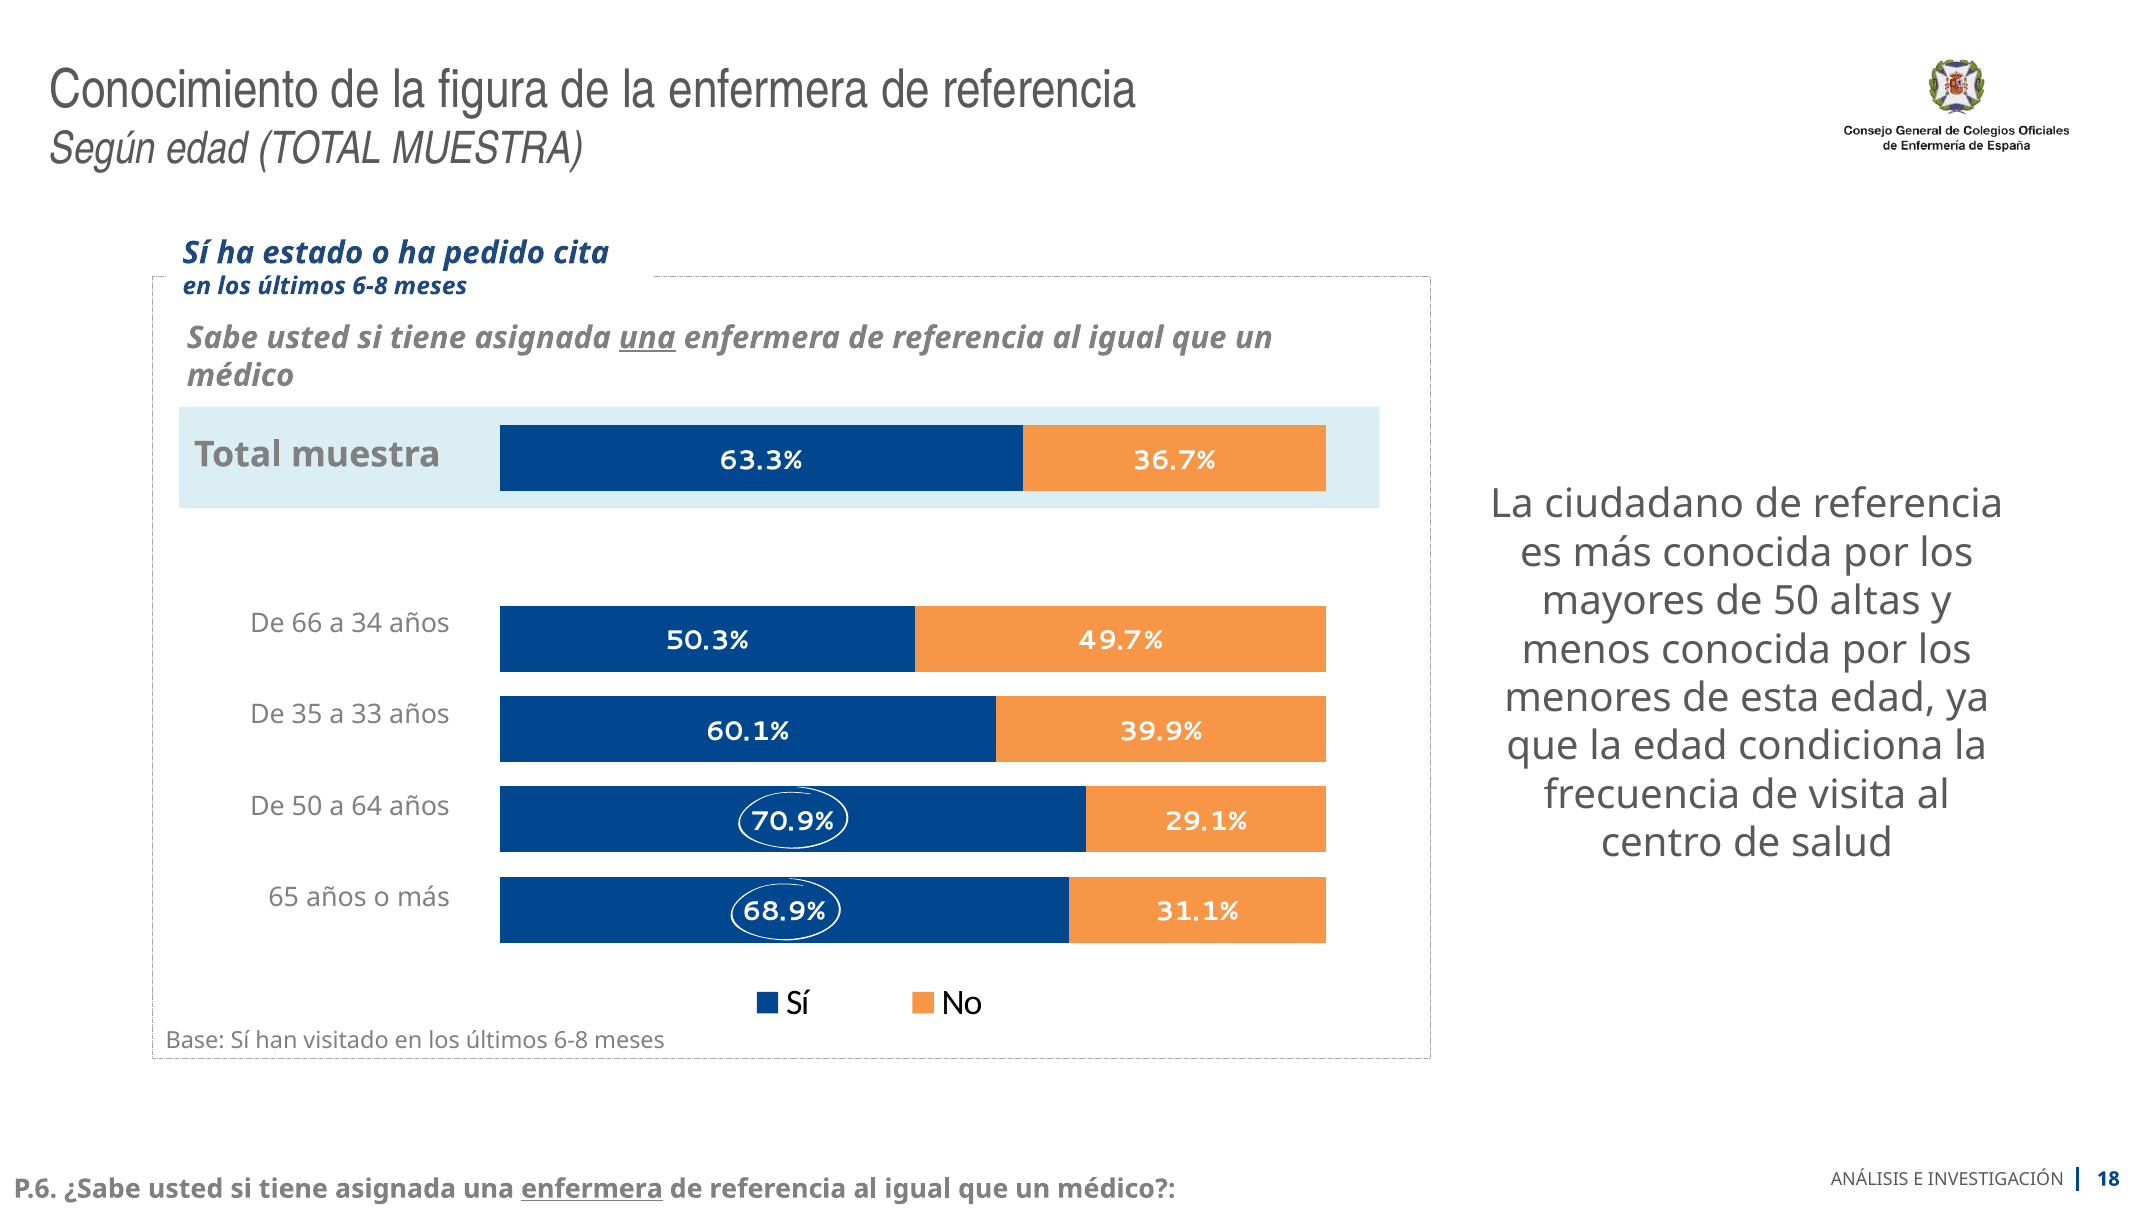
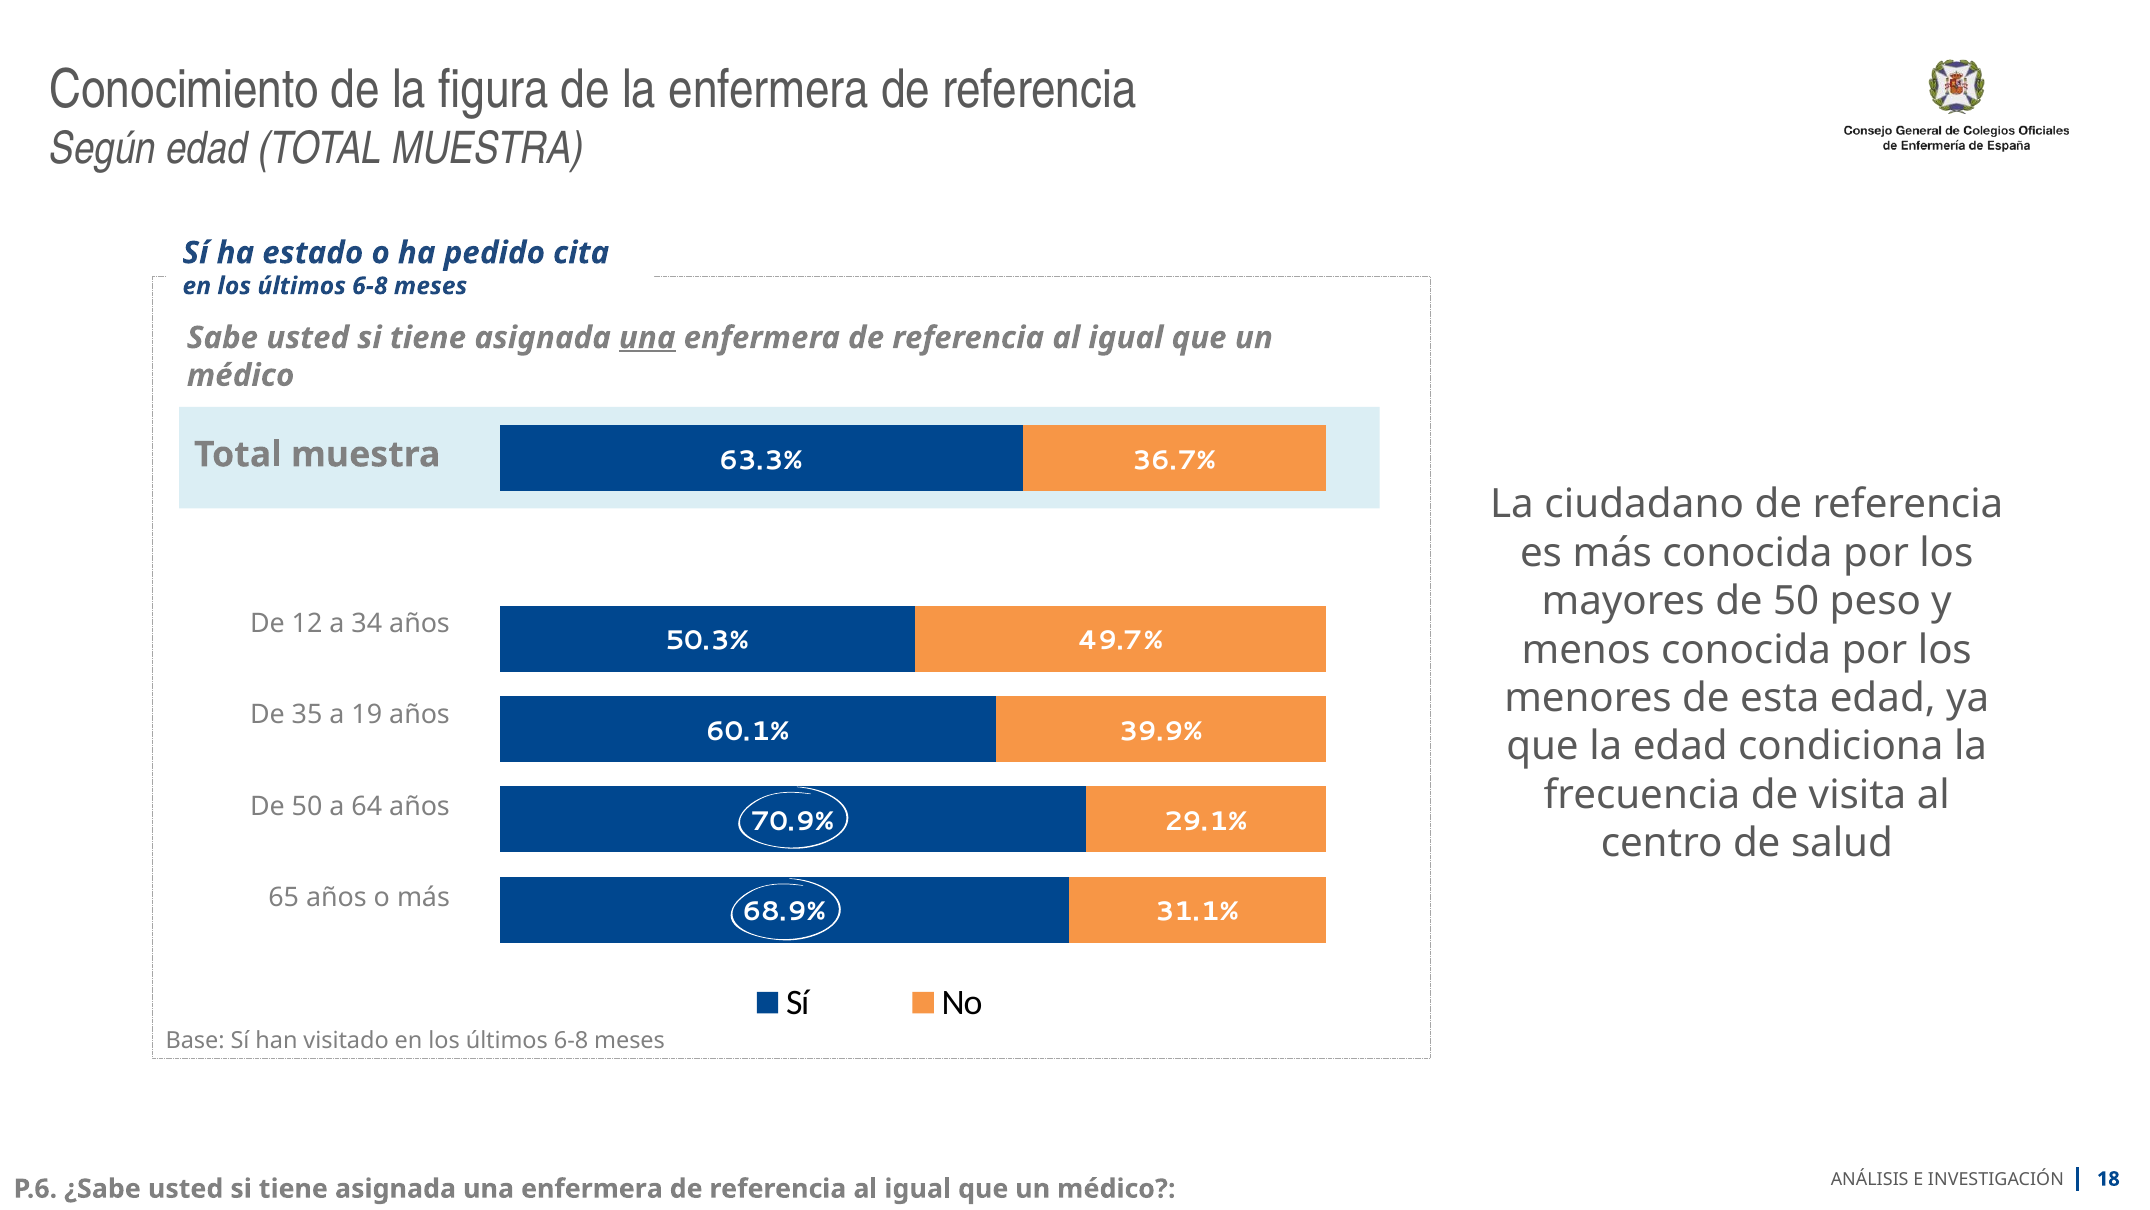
altas: altas -> peso (1875, 601)
66: 66 -> 12 (307, 624)
33: 33 -> 19 (367, 715)
enfermera underline: present -> none (592, 1189)
